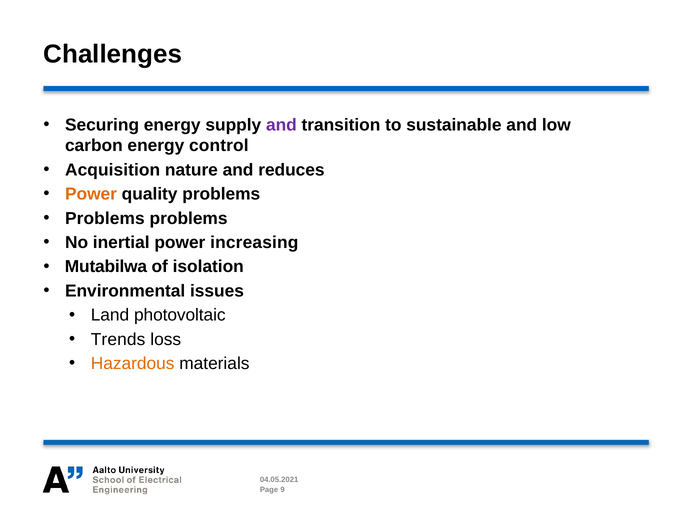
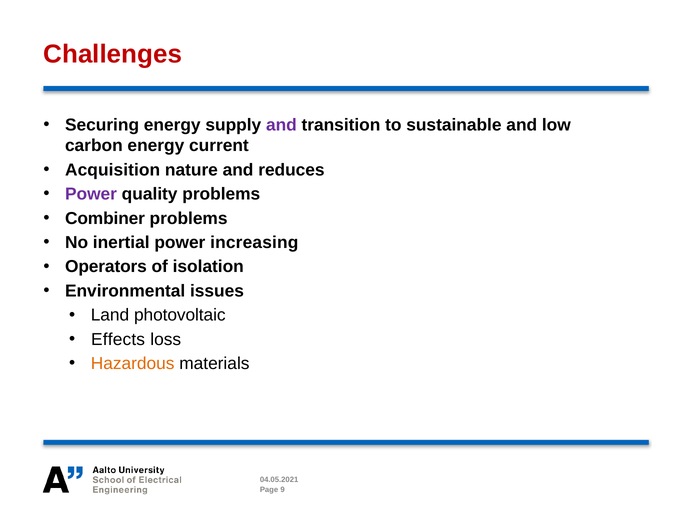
Challenges colour: black -> red (113, 54)
control: control -> current (219, 146)
Power colour: orange -> purple (91, 194)
Problems: Problems -> Combiner (105, 219)
Mutabilwa: Mutabilwa -> Operators (106, 267)
Trends: Trends -> Effects (118, 340)
